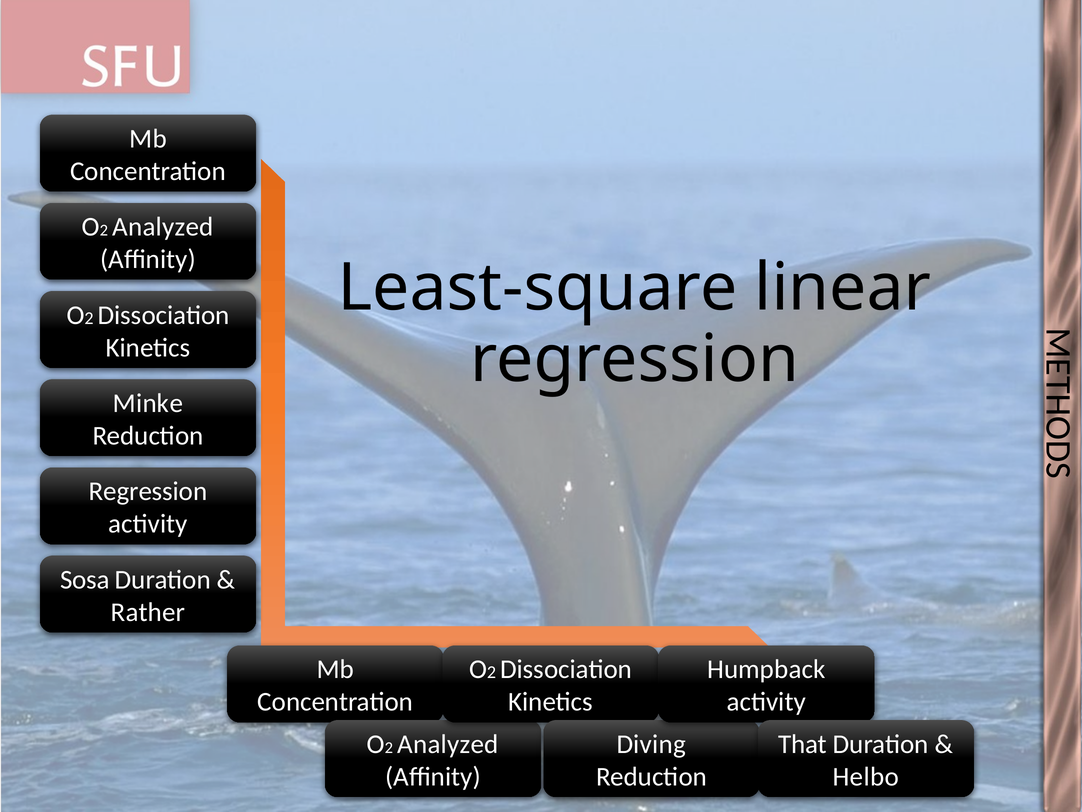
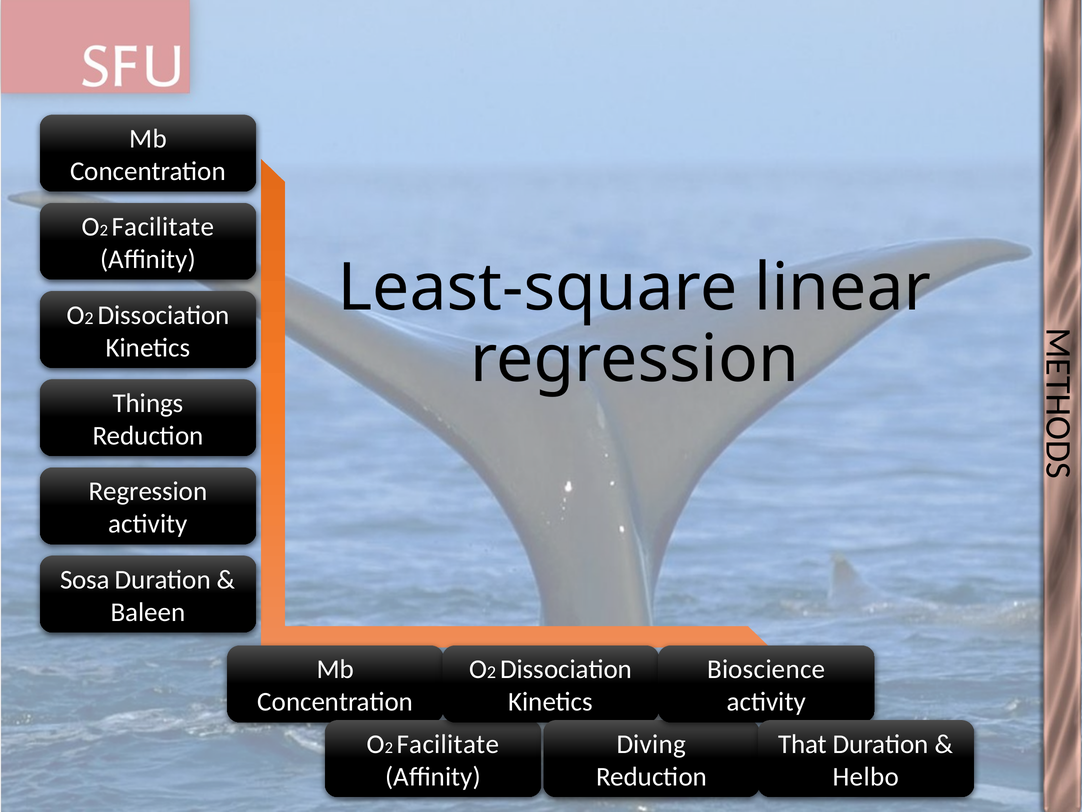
Analyzed: Analyzed -> Facilitate (163, 227)
Minke: Minke -> Things (148, 403)
Rather: Rather -> Baleen (148, 612)
Humpback: Humpback -> Bioscience (766, 669)
Analyzed: Analyzed -> Facilitate (448, 744)
